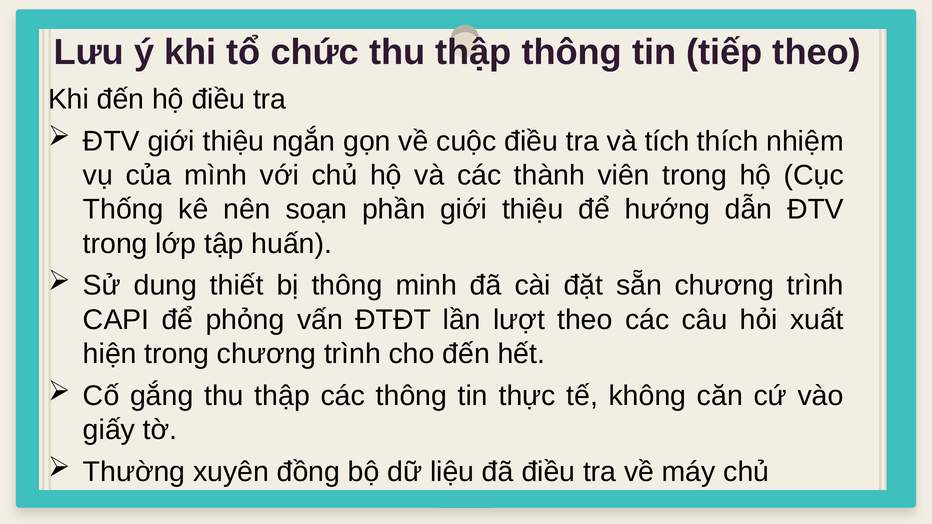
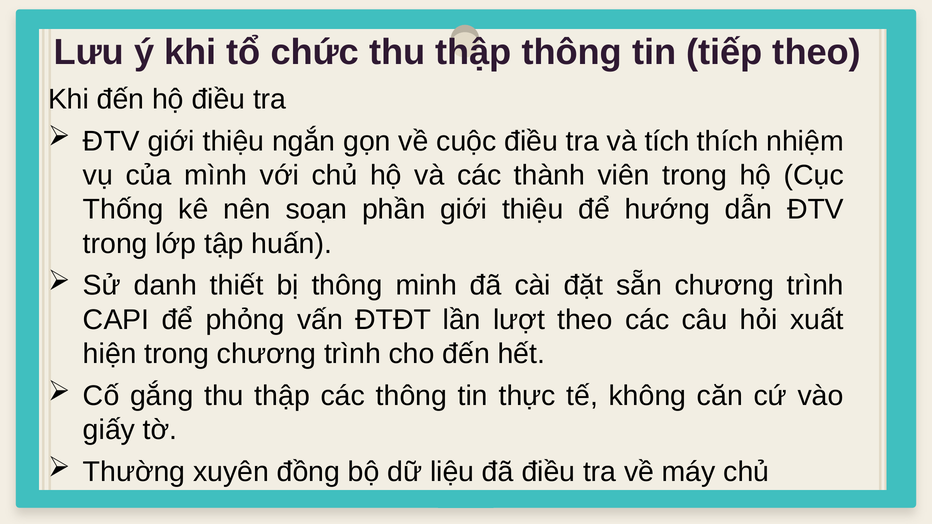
dung: dung -> danh (165, 286)
